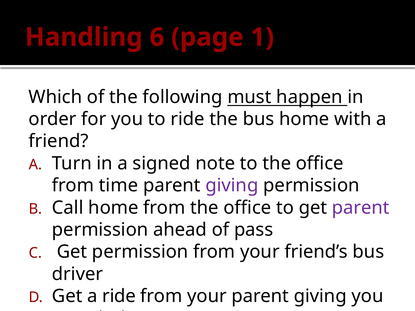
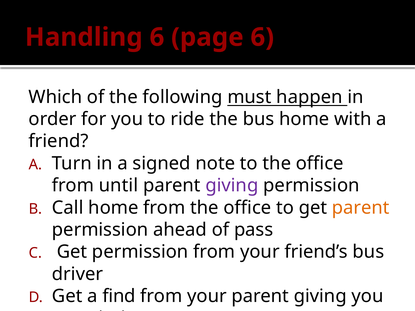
page 1: 1 -> 6 (262, 37)
time: time -> until (119, 186)
parent colour: purple -> orange (361, 208)
a ride: ride -> find (119, 296)
